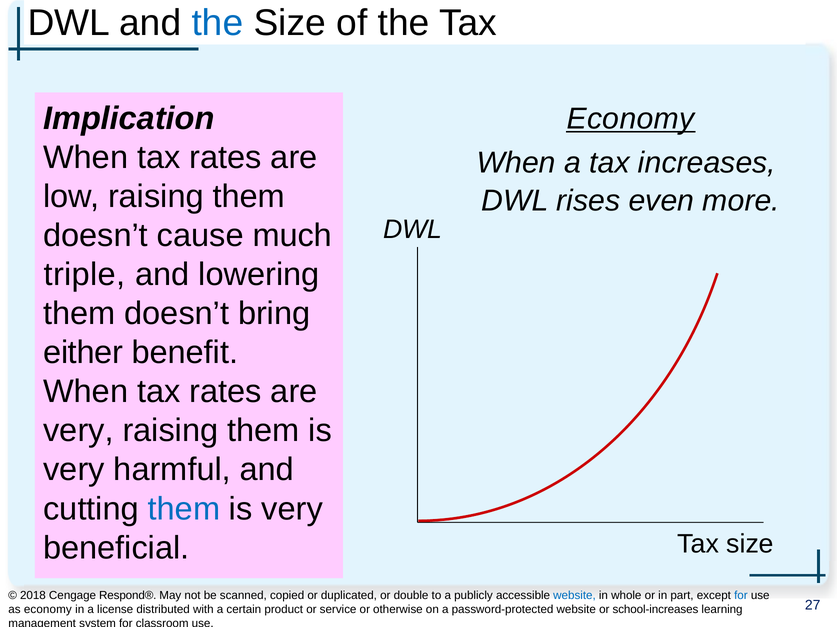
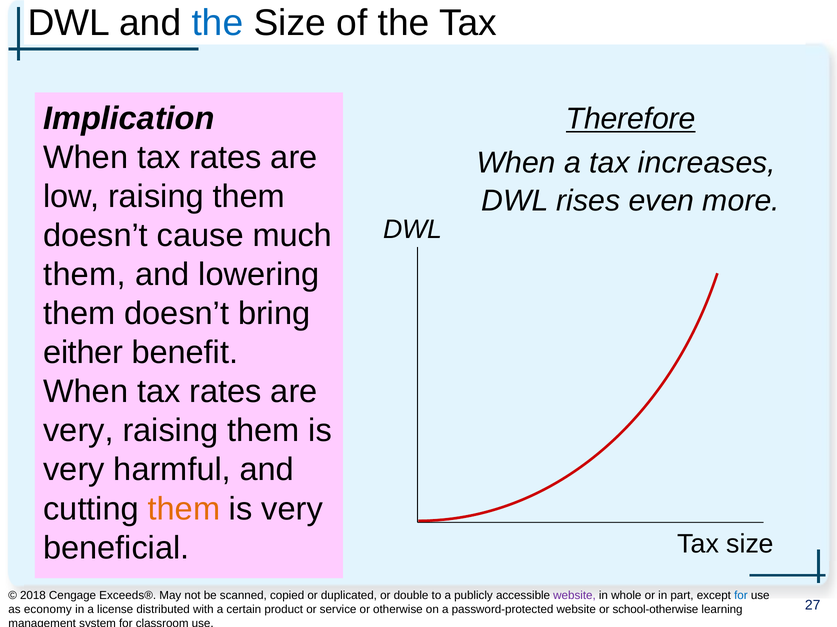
Economy: Economy -> Therefore (631, 119)
triple: triple -> them (85, 275)
them colour: blue -> orange (184, 509)
Respond®: Respond® -> Exceeds® (128, 596)
website colour: blue -> purple (575, 596)
school-increases: school-increases -> school-otherwise (655, 610)
